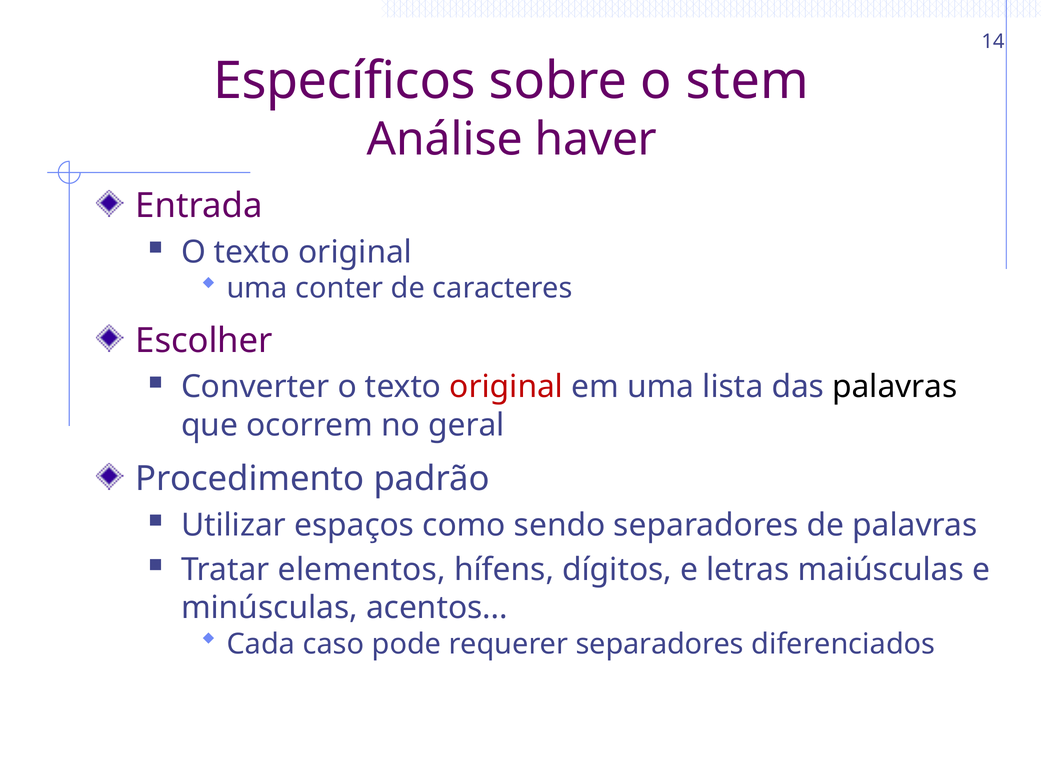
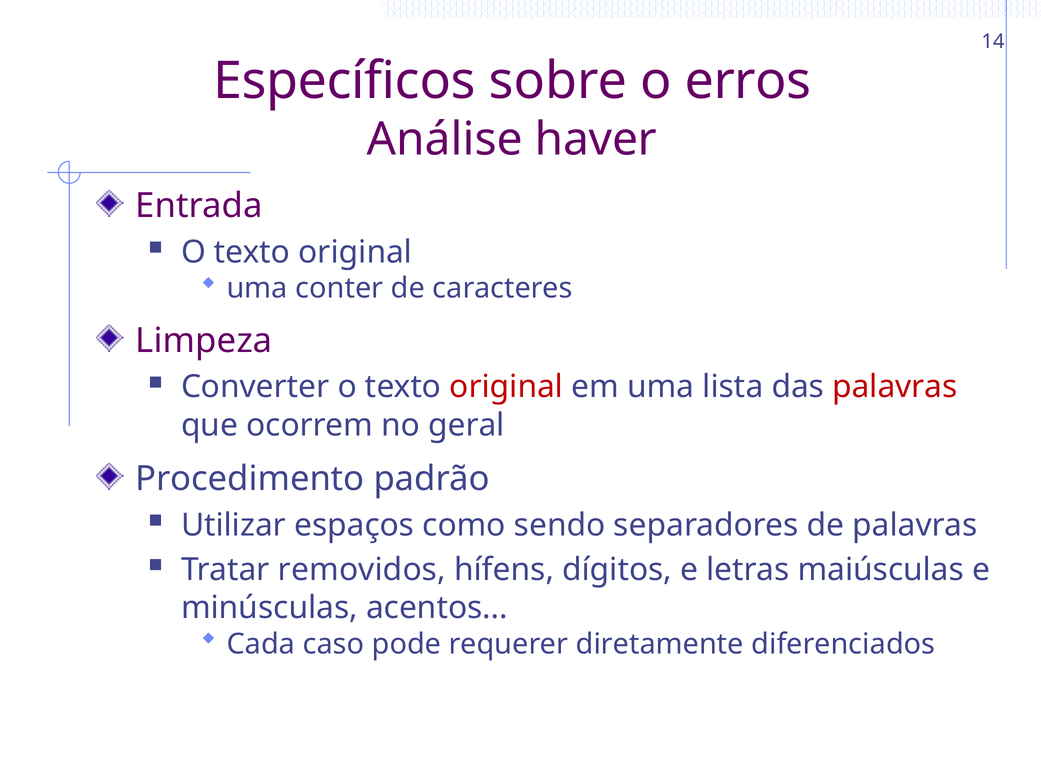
stem: stem -> erros (748, 81)
Escolher: Escolher -> Limpeza (204, 341)
palavras colour: black -> red (895, 387)
elementos: elementos -> removidos (362, 569)
requerer separadores: separadores -> diretamente (660, 644)
